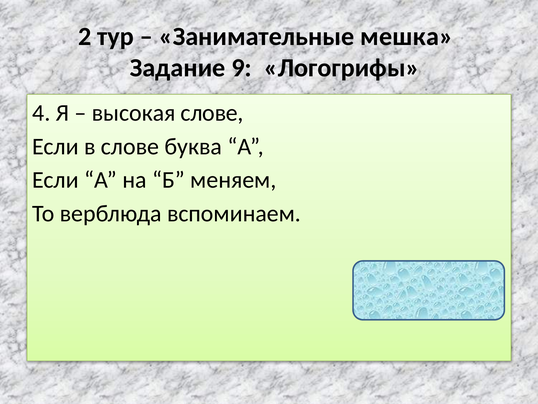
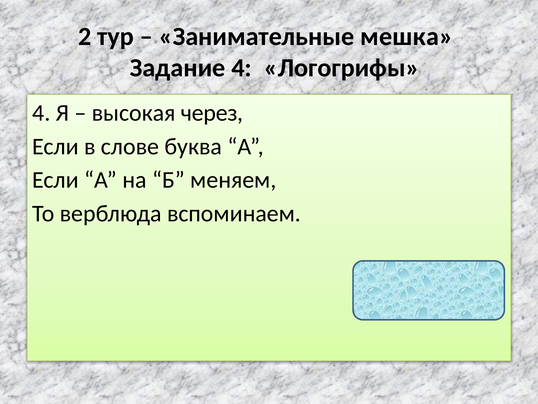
Задание 9: 9 -> 4 (242, 68)
высокая слове: слове -> через (212, 113)
